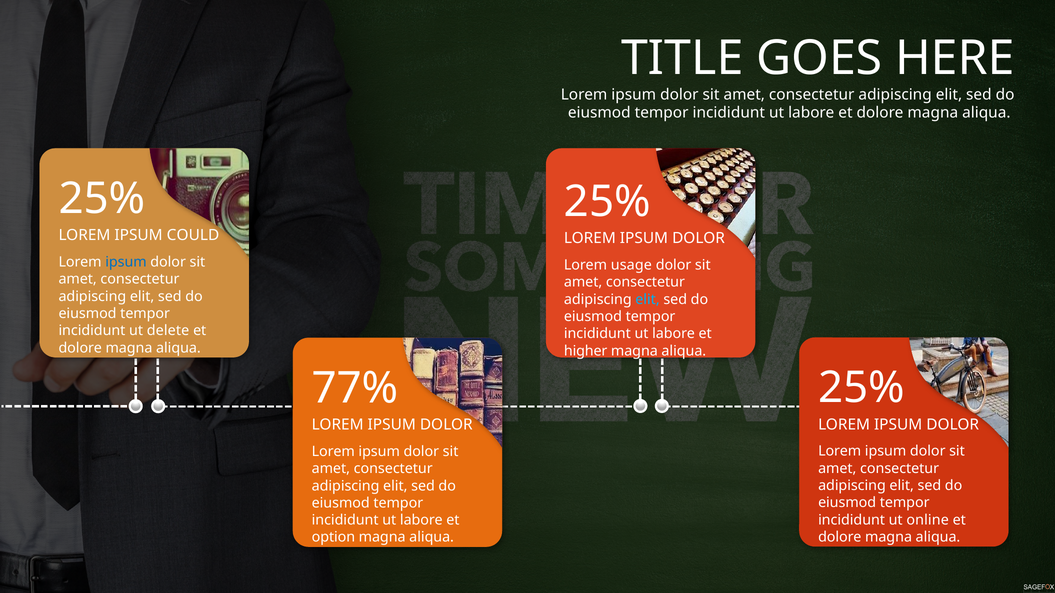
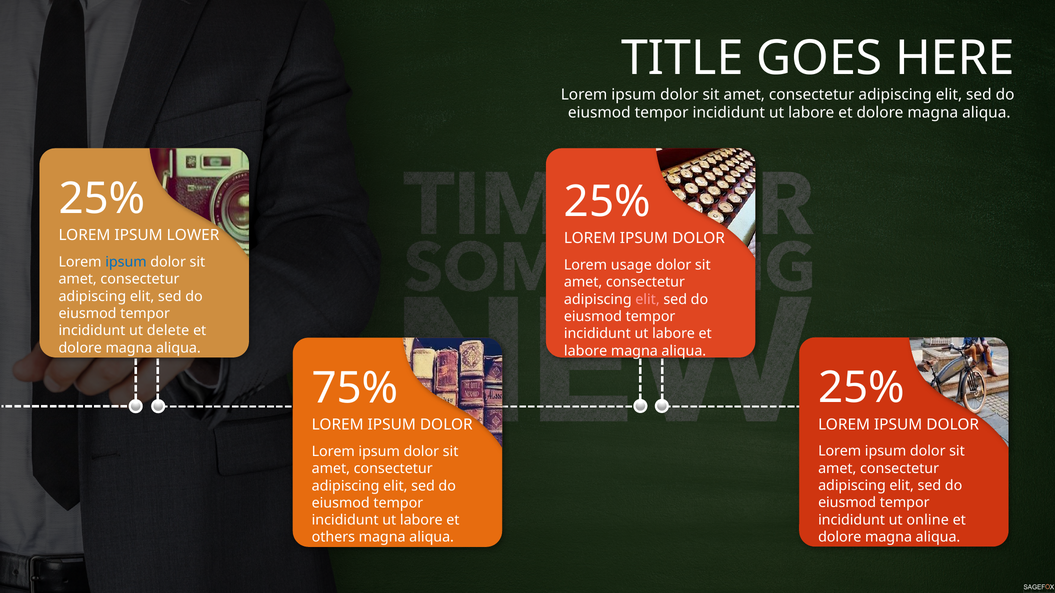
COULD: COULD -> LOWER (193, 236)
elit colour: light blue -> pink (648, 300)
higher: higher -> labore (586, 351)
77%: 77% -> 75% (355, 388)
option: option -> others (333, 538)
